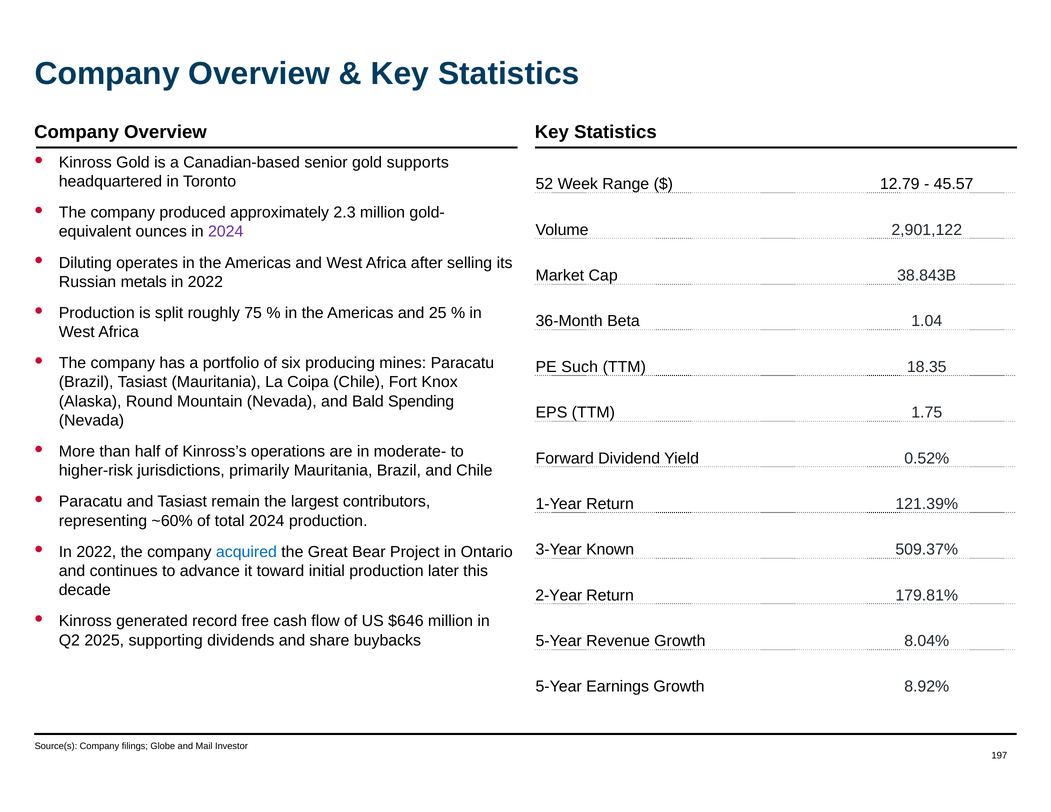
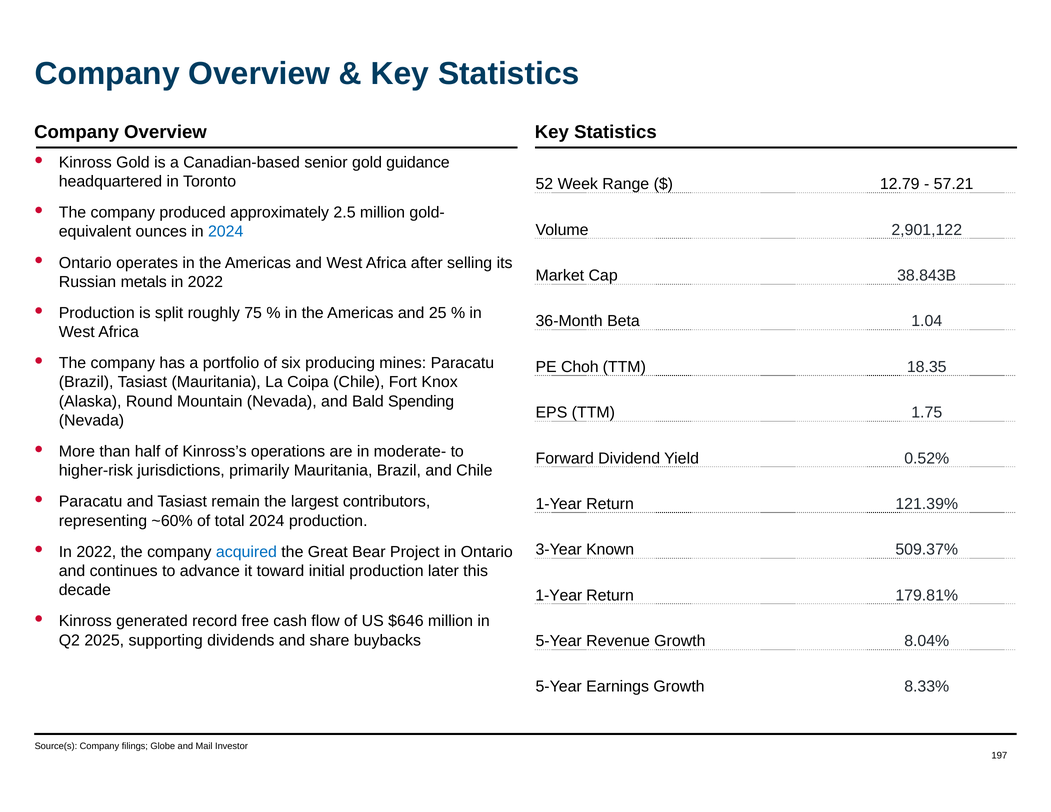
supports: supports -> guidance (418, 162)
45.57: 45.57 -> 57.21 (954, 184)
2.3: 2.3 -> 2.5 (345, 213)
2024 colour: purple -> blue (226, 232)
Diluting: Diluting -> Ontario (85, 263)
Such: Such -> Choh (580, 367)
2-Year: 2-Year -> 1-Year (559, 595)
8.92%: 8.92% -> 8.33% (927, 687)
